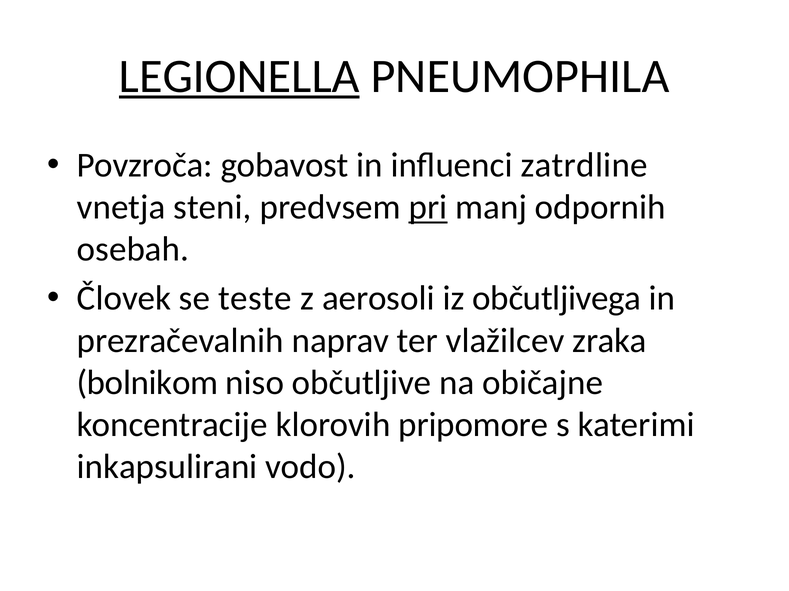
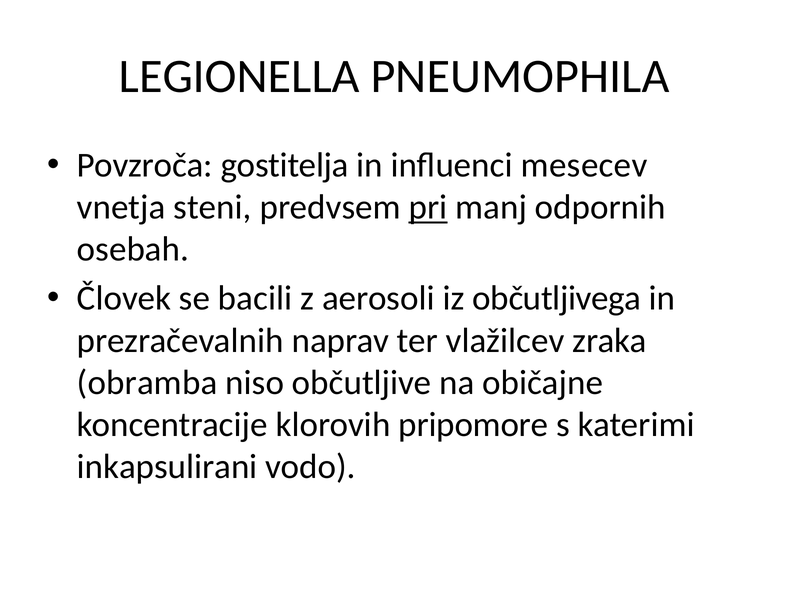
LEGIONELLA underline: present -> none (239, 76)
gobavost: gobavost -> gostitelja (285, 166)
zatrdline: zatrdline -> mesecev (584, 166)
teste: teste -> bacili (255, 299)
bolnikom: bolnikom -> obramba (147, 383)
